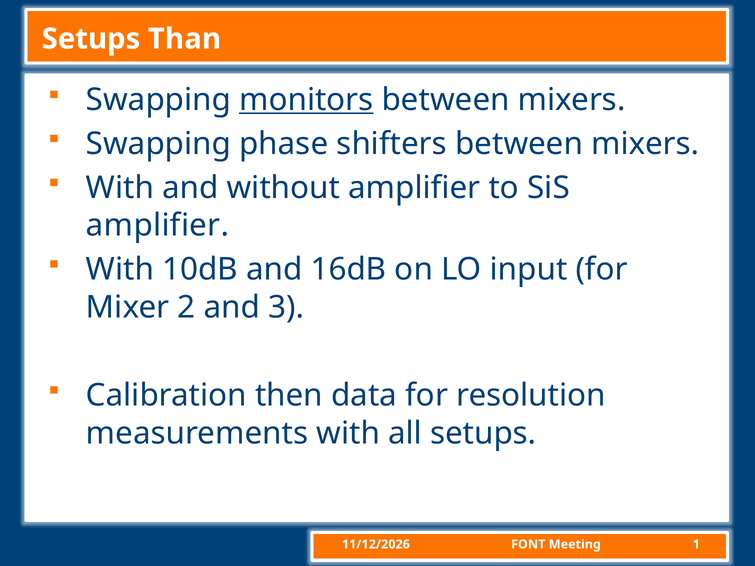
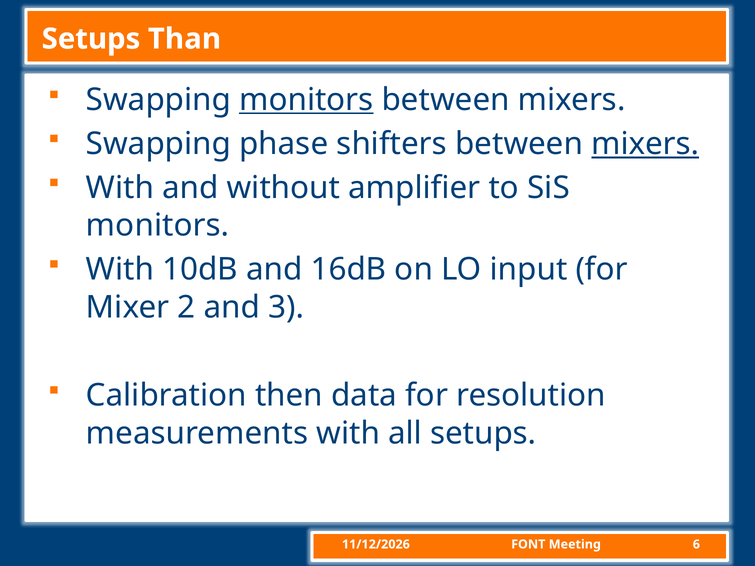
mixers underline: none -> present (645, 144)
amplifier: amplifier -> monitors (158, 226)
1: 1 -> 6 (696, 545)
